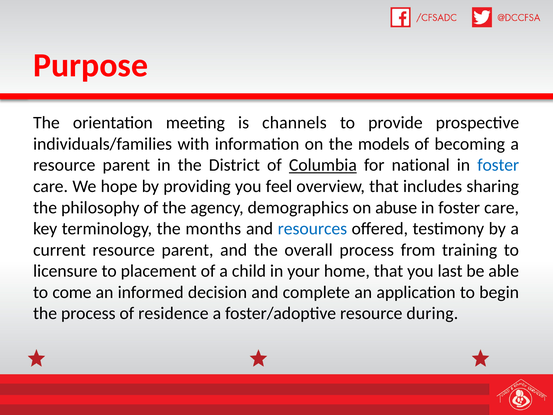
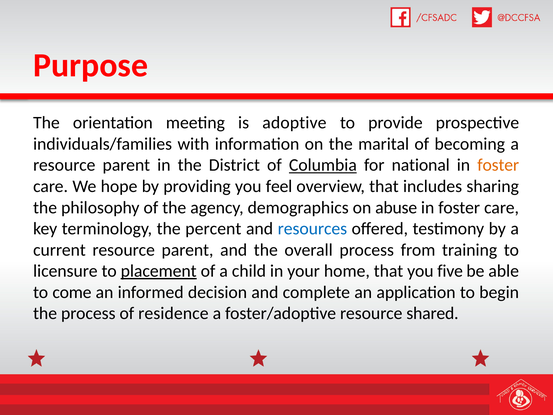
channels: channels -> adoptive (294, 123)
models: models -> marital (384, 144)
foster colour: blue -> orange (498, 165)
months: months -> percent (213, 229)
placement underline: none -> present (159, 271)
last: last -> five (450, 271)
during: during -> shared (433, 313)
